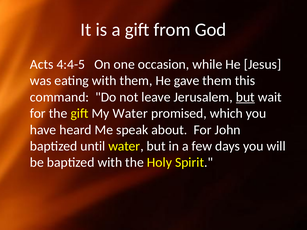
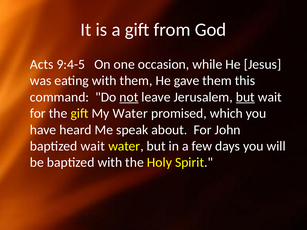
4:4-5: 4:4-5 -> 9:4-5 (71, 64)
not underline: none -> present (129, 97)
baptized until: until -> wait (93, 146)
